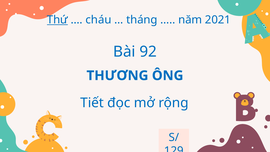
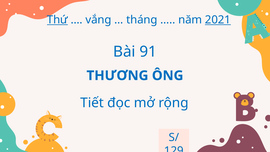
cháu: cháu -> vắng (98, 20)
2021 underline: none -> present (218, 20)
92: 92 -> 91 (148, 52)
